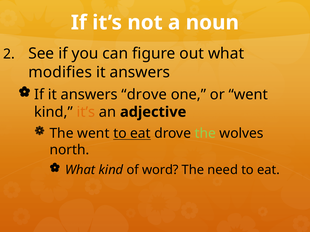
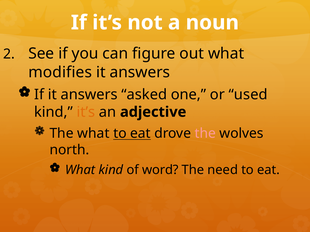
answers drove: drove -> asked (144, 95)
or went: went -> used (248, 95)
The went: went -> what (93, 134)
the colour: light green -> pink (205, 134)
